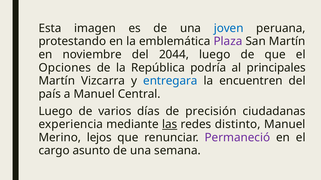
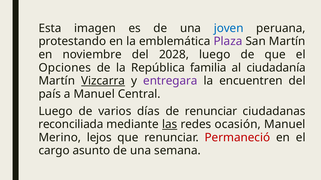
2044: 2044 -> 2028 (174, 55)
podría: podría -> familia (208, 68)
principales: principales -> ciudadanía (276, 68)
Vizcarra underline: none -> present (103, 81)
entregara colour: blue -> purple (170, 81)
de precisión: precisión -> renunciar (211, 111)
experiencia: experiencia -> reconciliada (71, 125)
distinto: distinto -> ocasión (238, 125)
Permaneció colour: purple -> red (237, 138)
